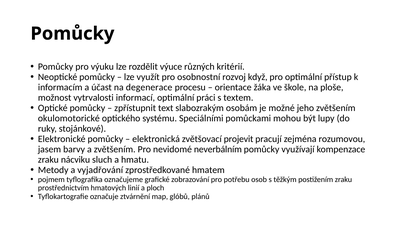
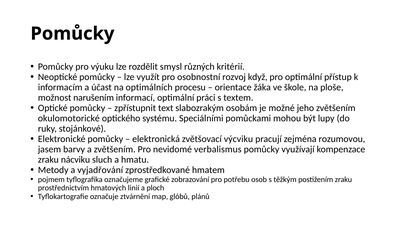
výuce: výuce -> smysl (171, 67)
degenerace: degenerace -> optimálních (149, 87)
vytrvalosti: vytrvalosti -> narušením (94, 98)
projevit: projevit -> výcviku (238, 139)
neverbálním: neverbálním -> verbalismus (218, 149)
